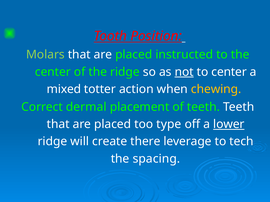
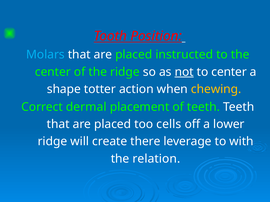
Molars colour: light green -> light blue (45, 55)
mixed: mixed -> shape (64, 89)
type: type -> cells (169, 125)
lower underline: present -> none (229, 125)
tech: tech -> with (241, 142)
spacing: spacing -> relation (156, 159)
